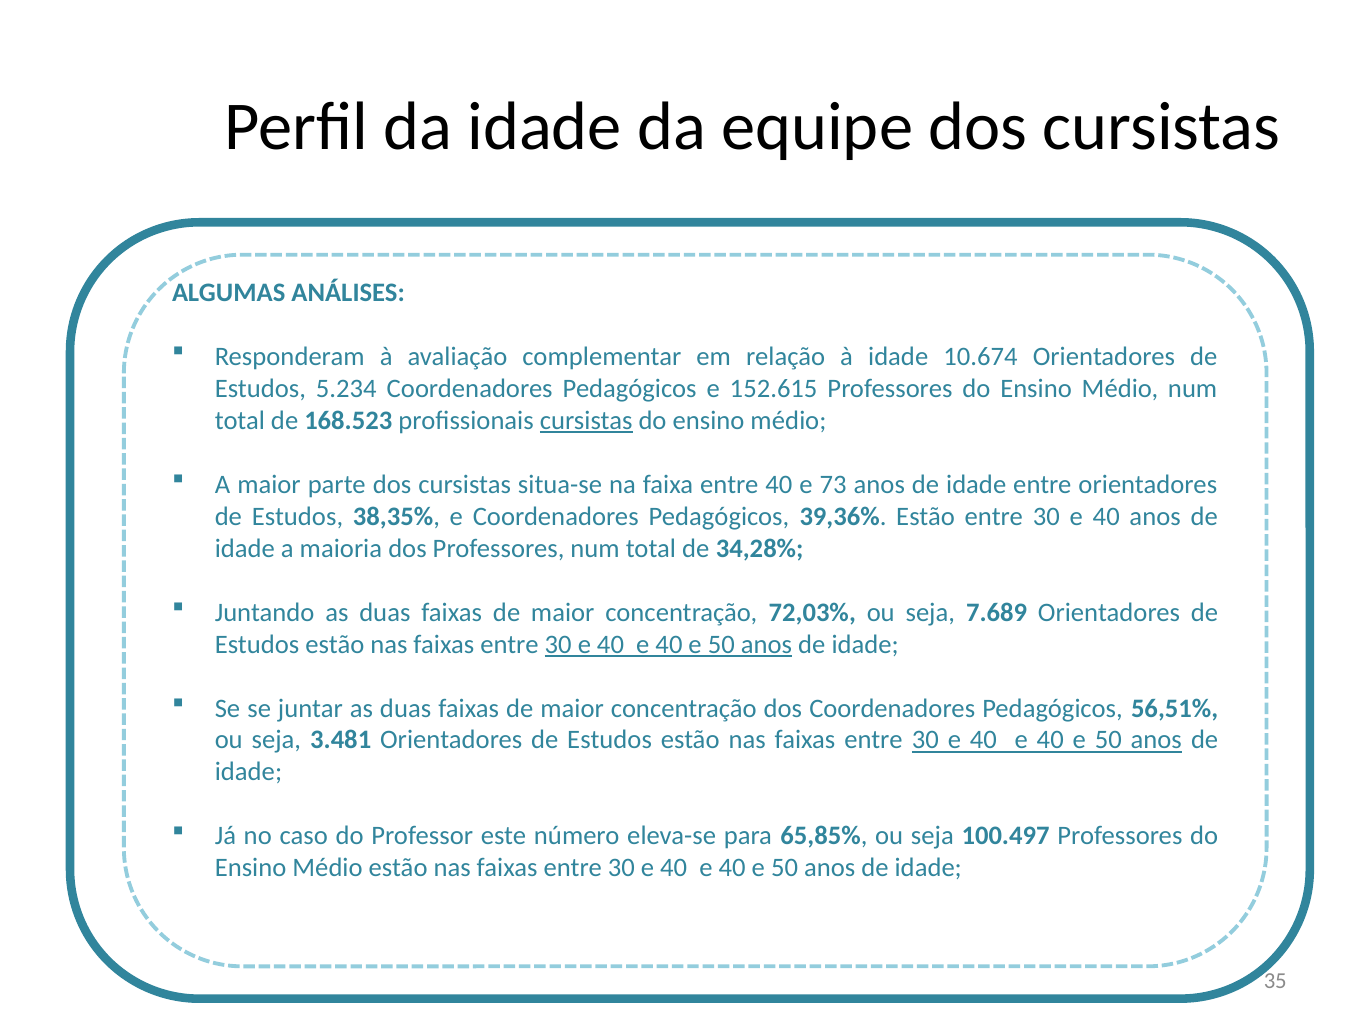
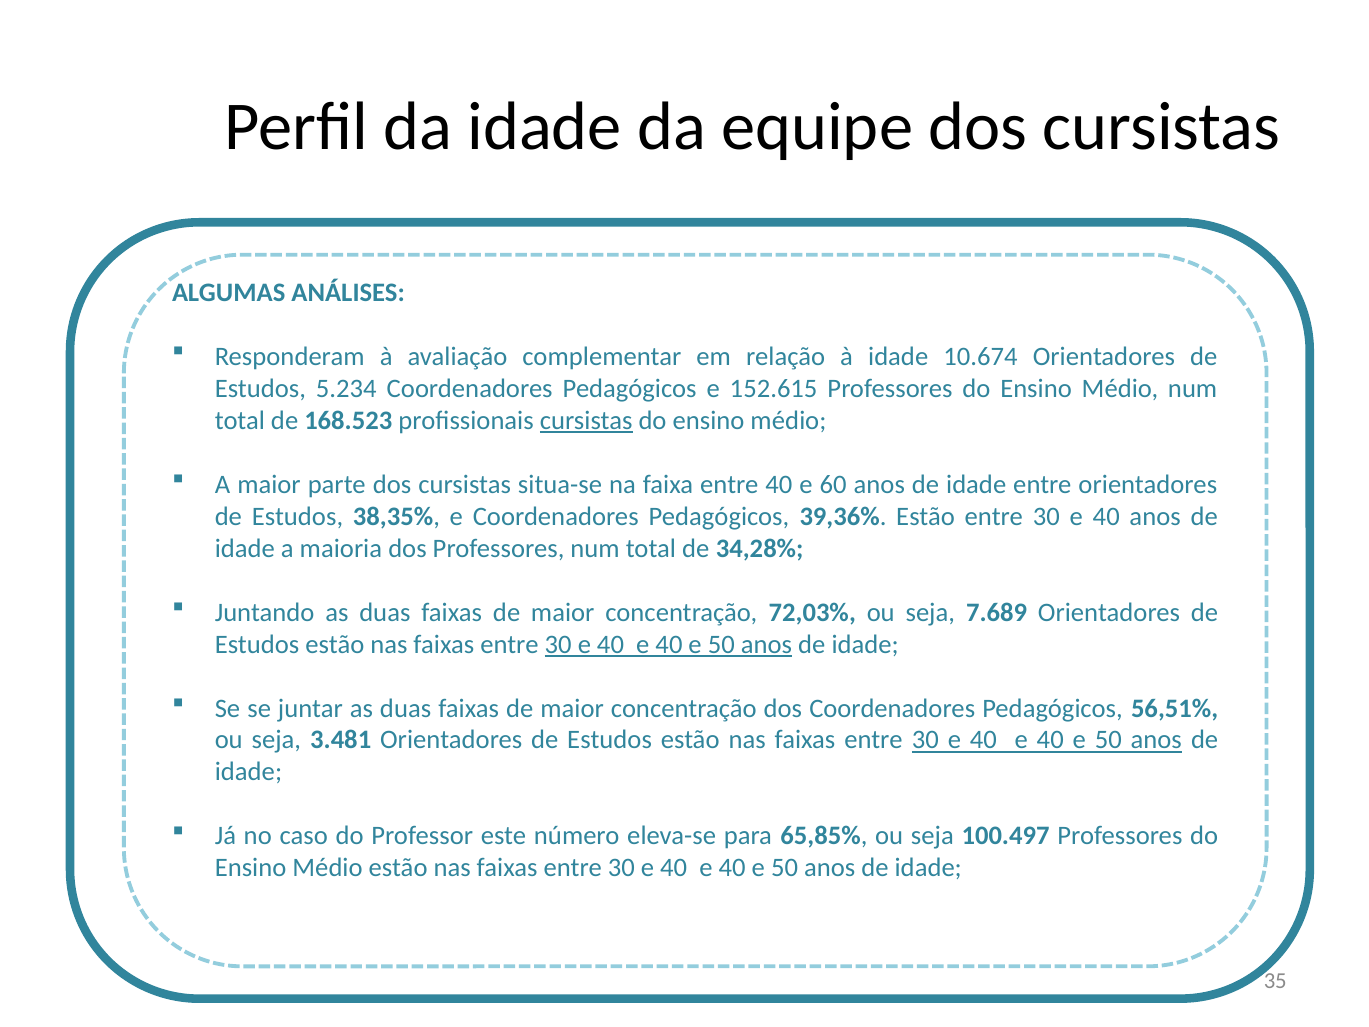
73: 73 -> 60 (833, 484)
